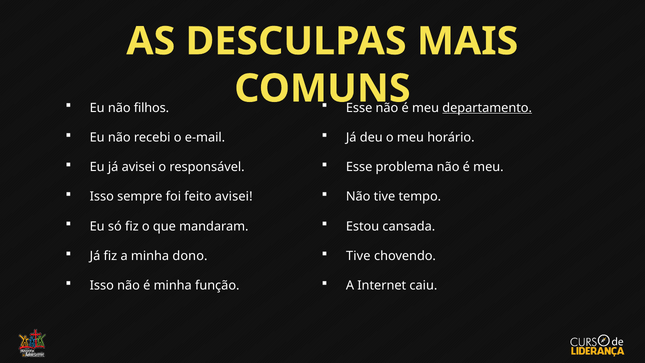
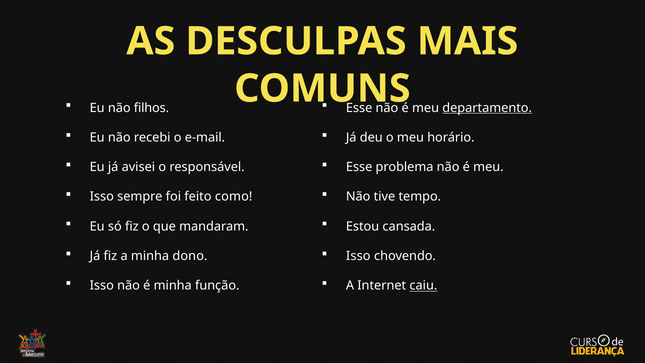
feito avisei: avisei -> como (234, 197)
Tive: Tive -> Isso (358, 256)
caiu underline: none -> present (423, 286)
